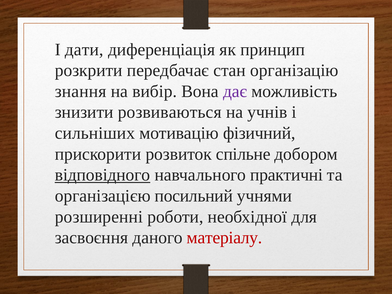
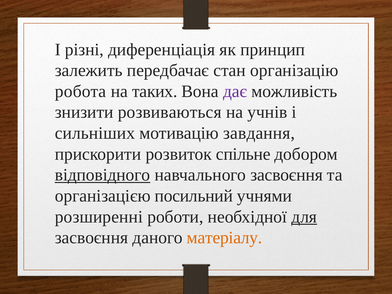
дати: дати -> різні (84, 50)
розкрити: розкрити -> залежить (89, 70)
знання: знання -> робота (81, 91)
вибір: вибір -> таких (155, 91)
фізичний: фізичний -> завдання (259, 133)
навчального практичні: практичні -> засвоєння (287, 175)
для underline: none -> present (304, 217)
матеріалу colour: red -> orange (224, 238)
